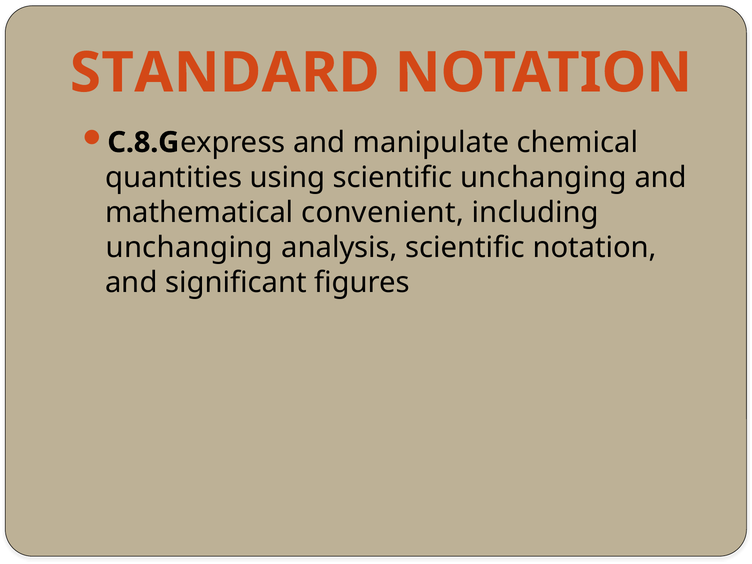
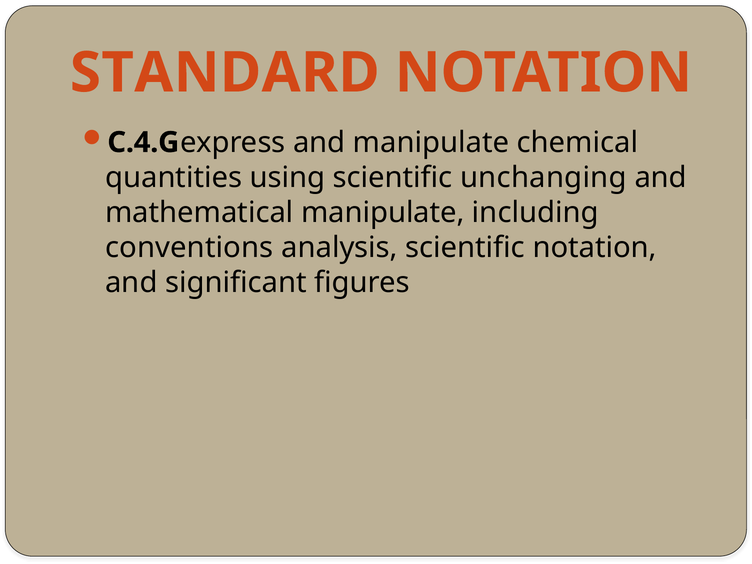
C.8.G: C.8.G -> C.4.G (143, 142)
mathematical convenient: convenient -> manipulate (383, 213)
unchanging: unchanging -> conventions (189, 248)
